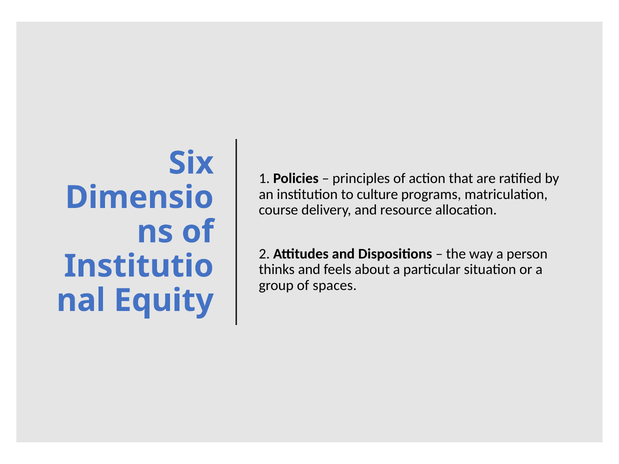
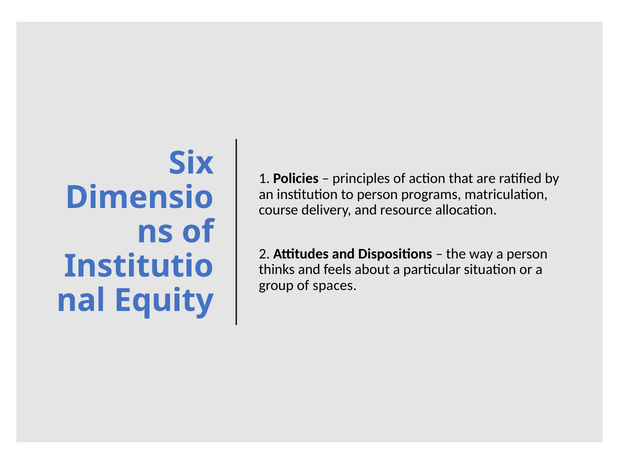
to culture: culture -> person (377, 194)
